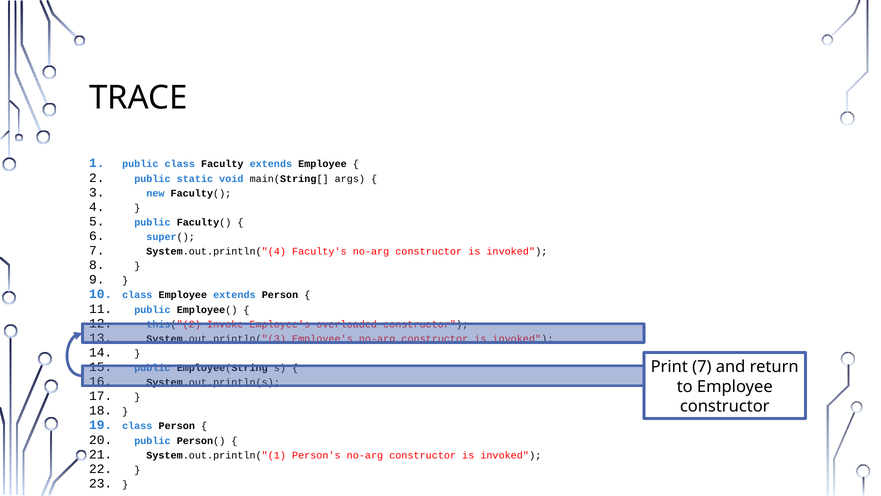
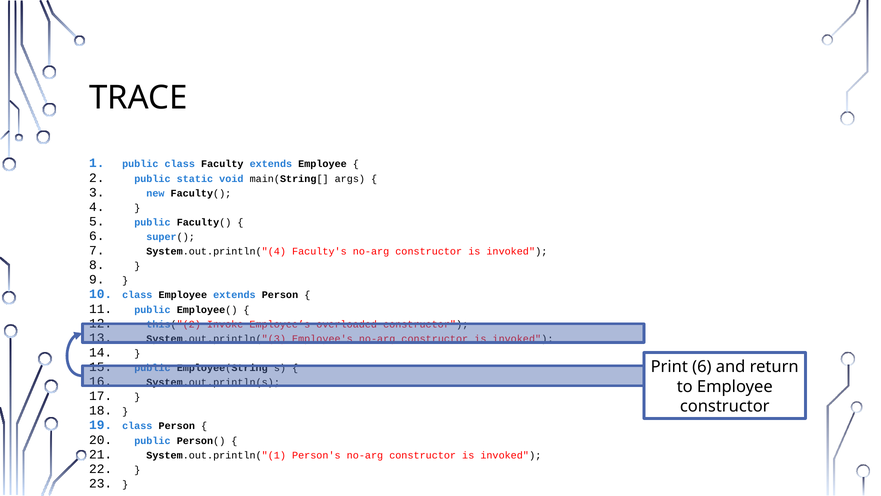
Print 7: 7 -> 6 (702, 366)
